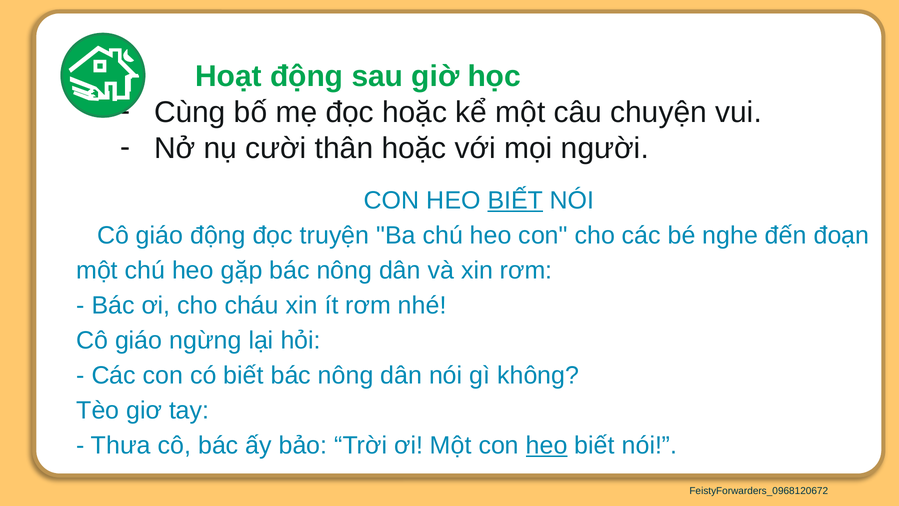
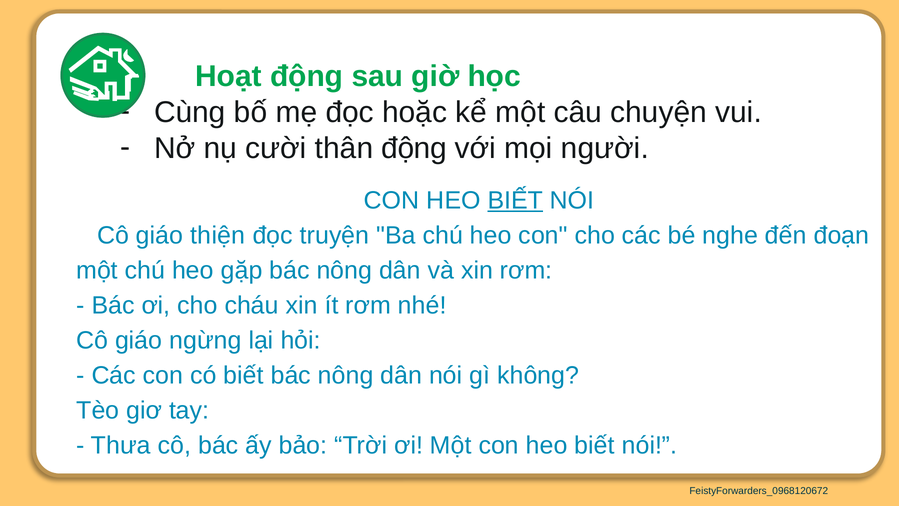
thân hoặc: hoặc -> động (414, 148)
giáo động: động -> thiện (218, 235)
heo underline: present -> none (547, 445)
